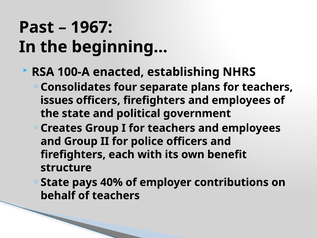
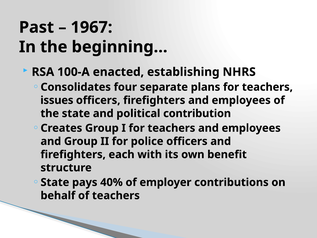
government: government -> contribution (197, 113)
